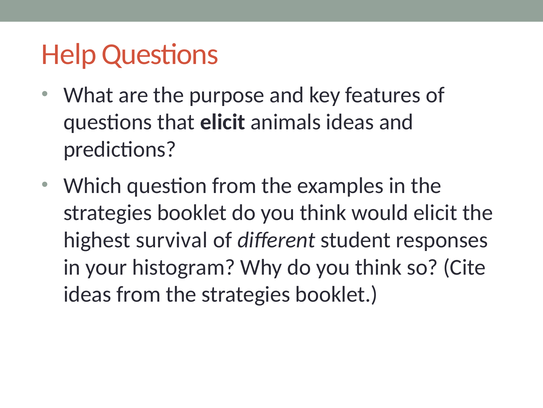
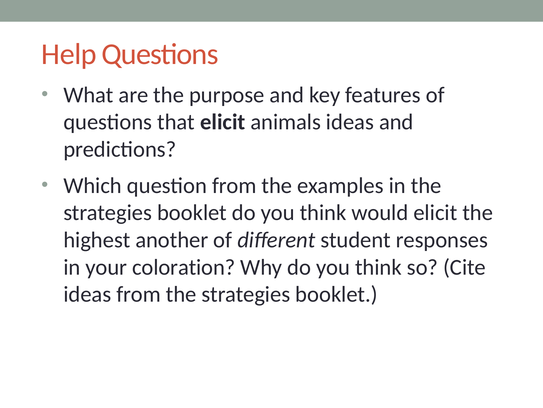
survival: survival -> another (172, 240)
histogram: histogram -> coloration (184, 267)
